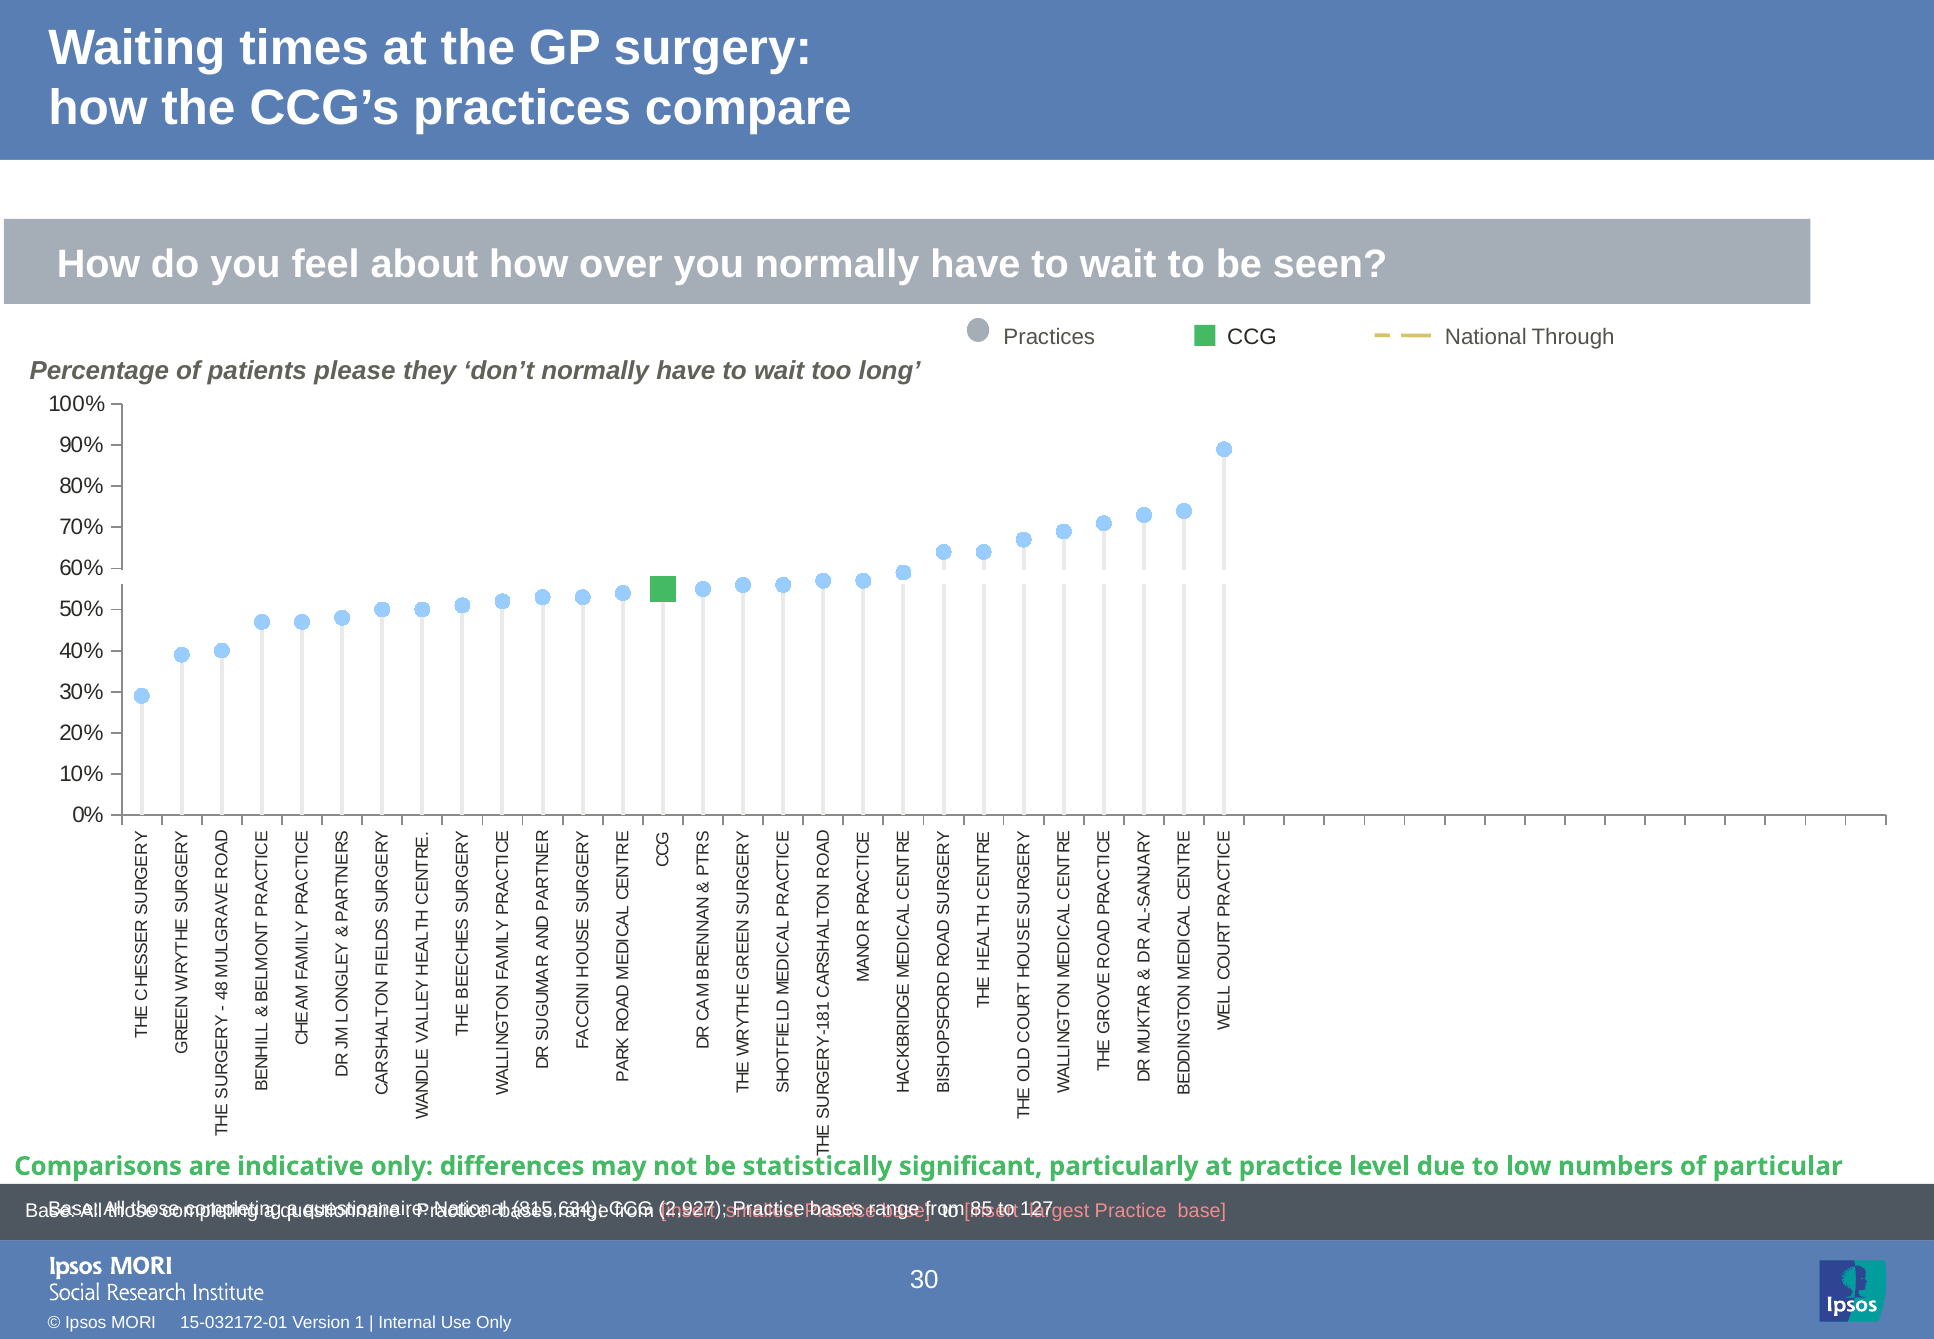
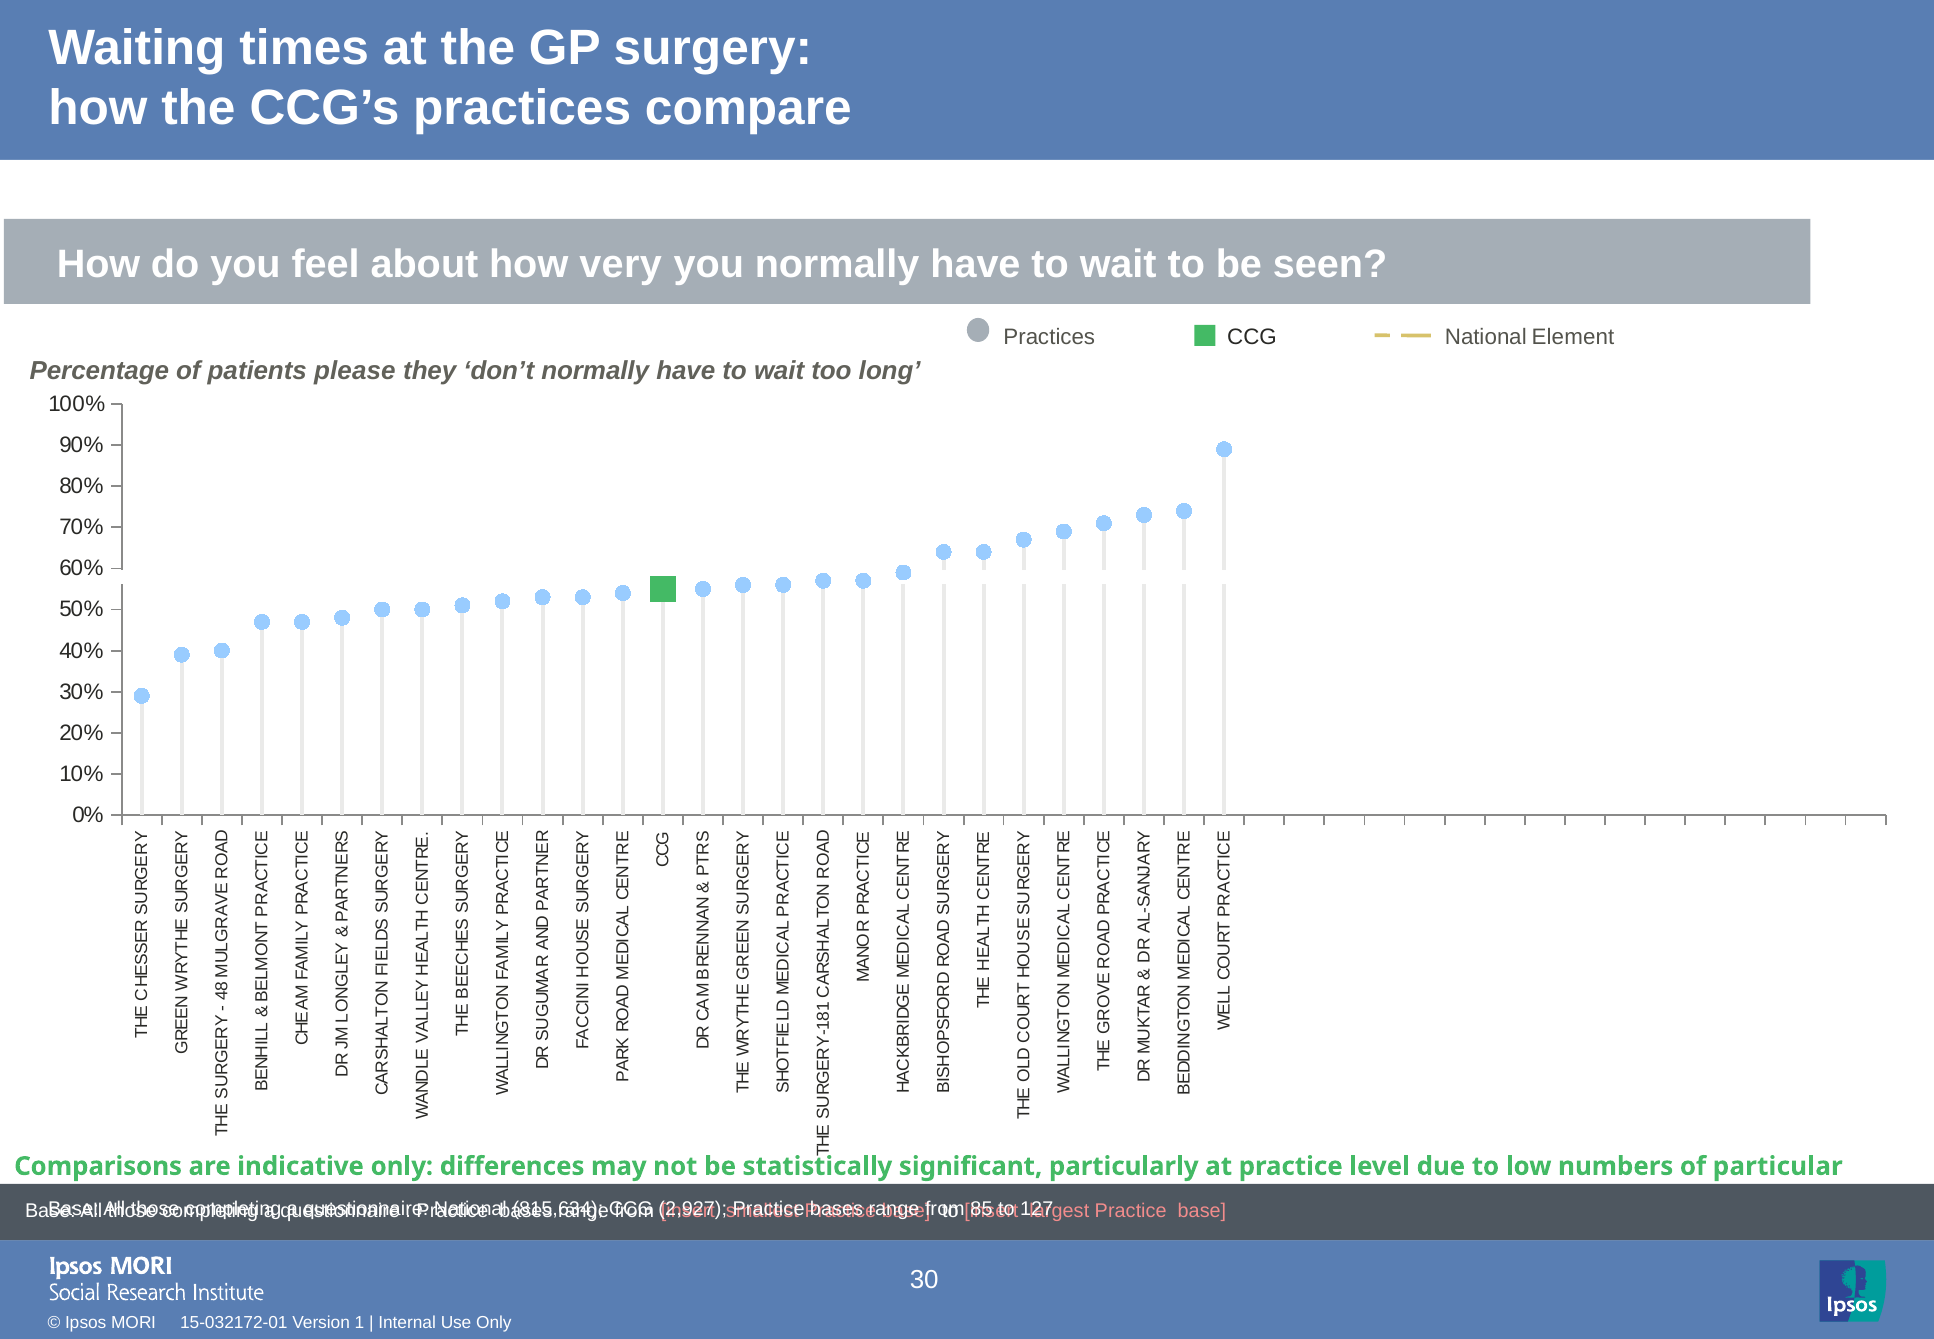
over: over -> very (621, 264)
Through: Through -> Element (1573, 337)
